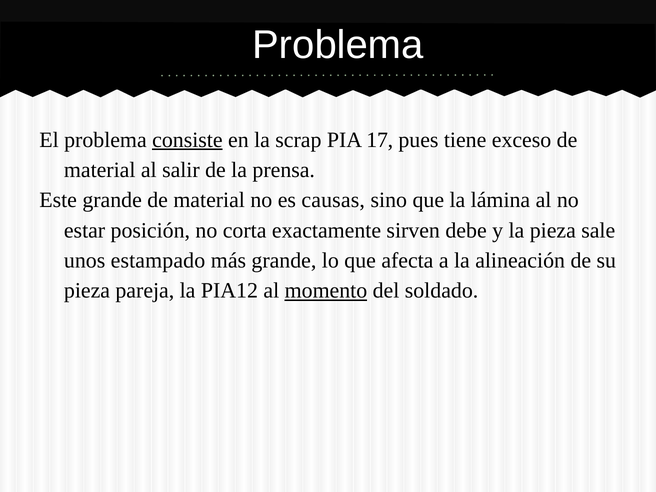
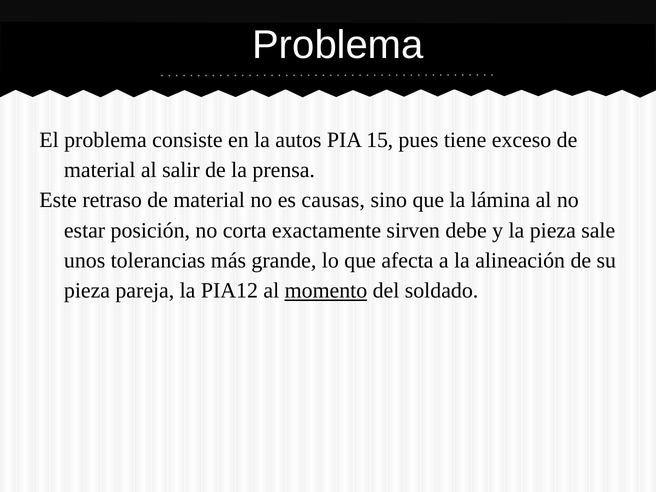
consiste underline: present -> none (187, 140)
scrap: scrap -> autos (298, 140)
17: 17 -> 15 (380, 140)
Este grande: grande -> retraso (112, 200)
estampado: estampado -> tolerancias (158, 261)
